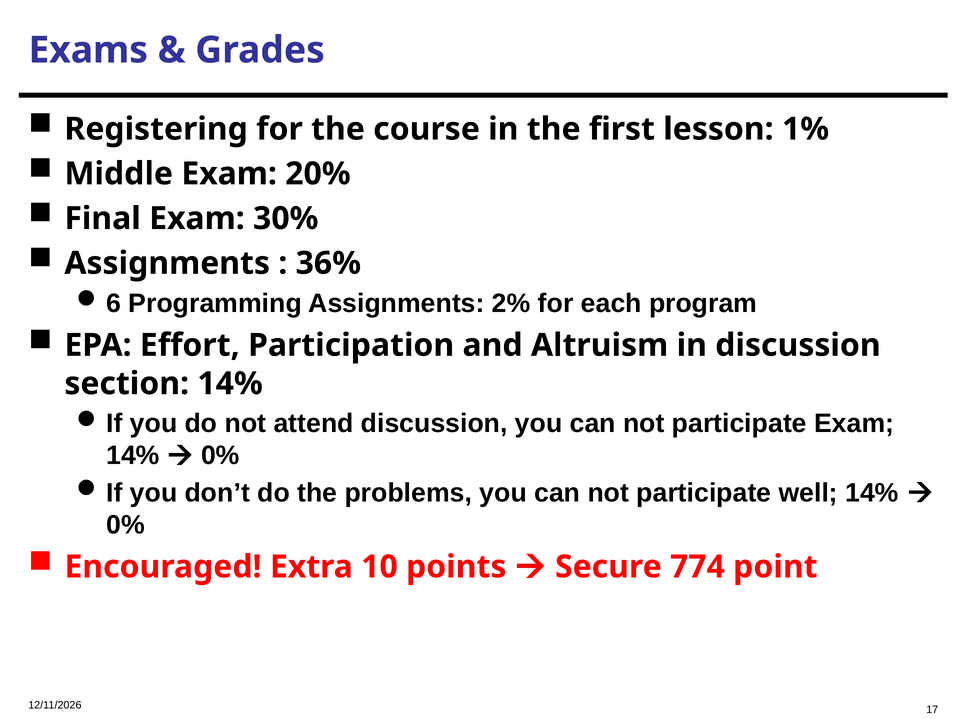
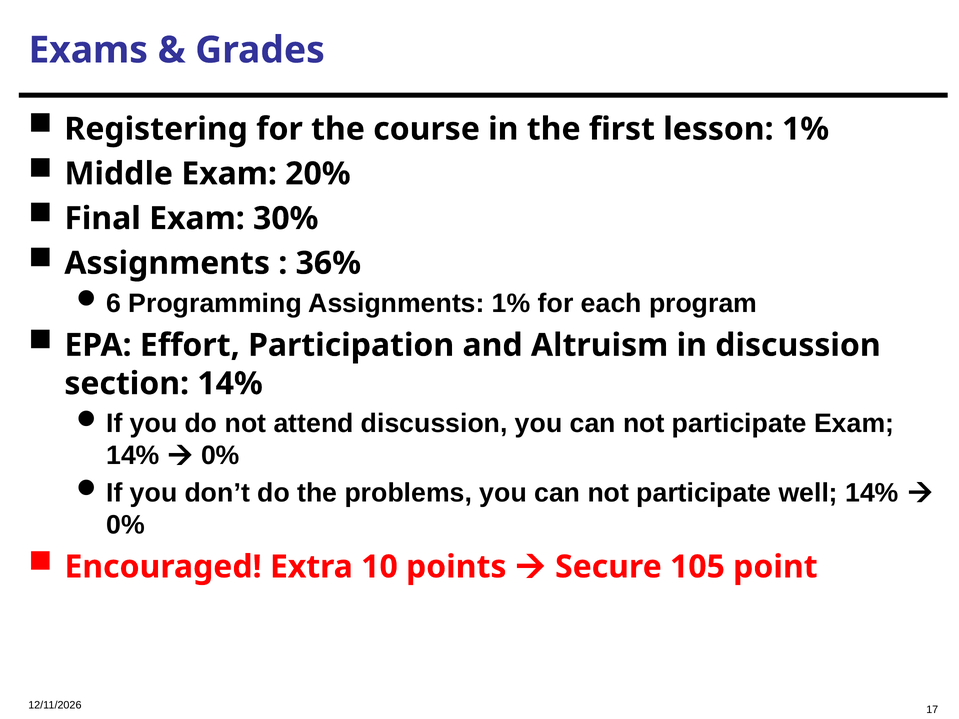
Assignments 2%: 2% -> 1% (511, 303)
774: 774 -> 105 (697, 567)
